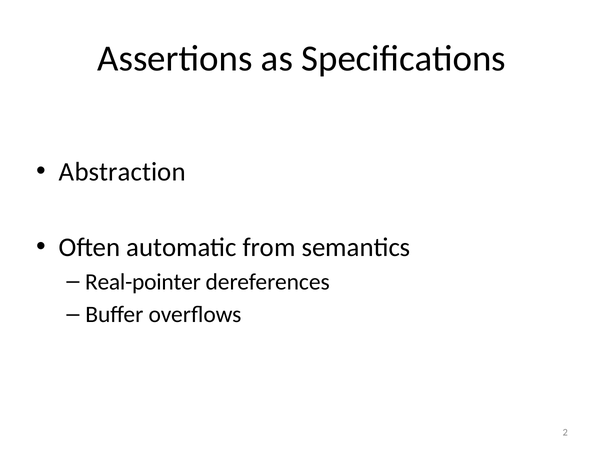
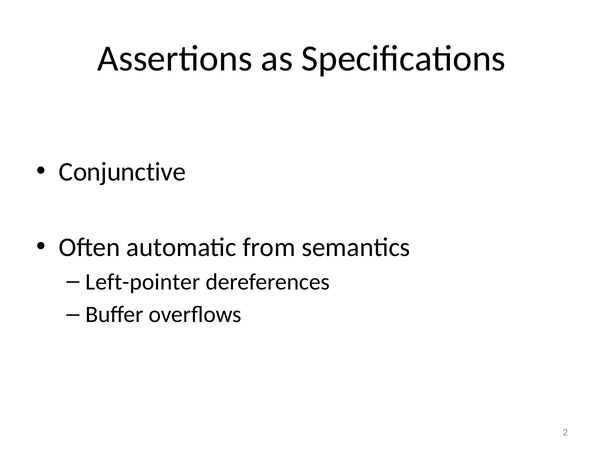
Abstraction: Abstraction -> Conjunctive (122, 172)
Real-pointer: Real-pointer -> Left-pointer (143, 282)
